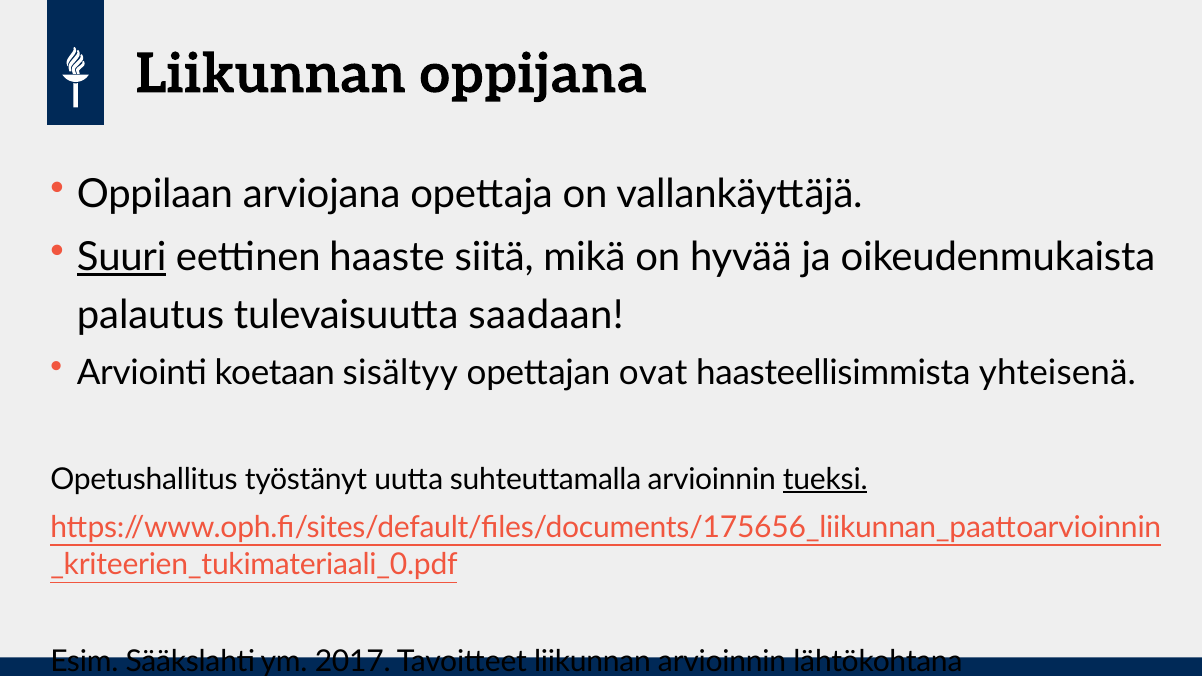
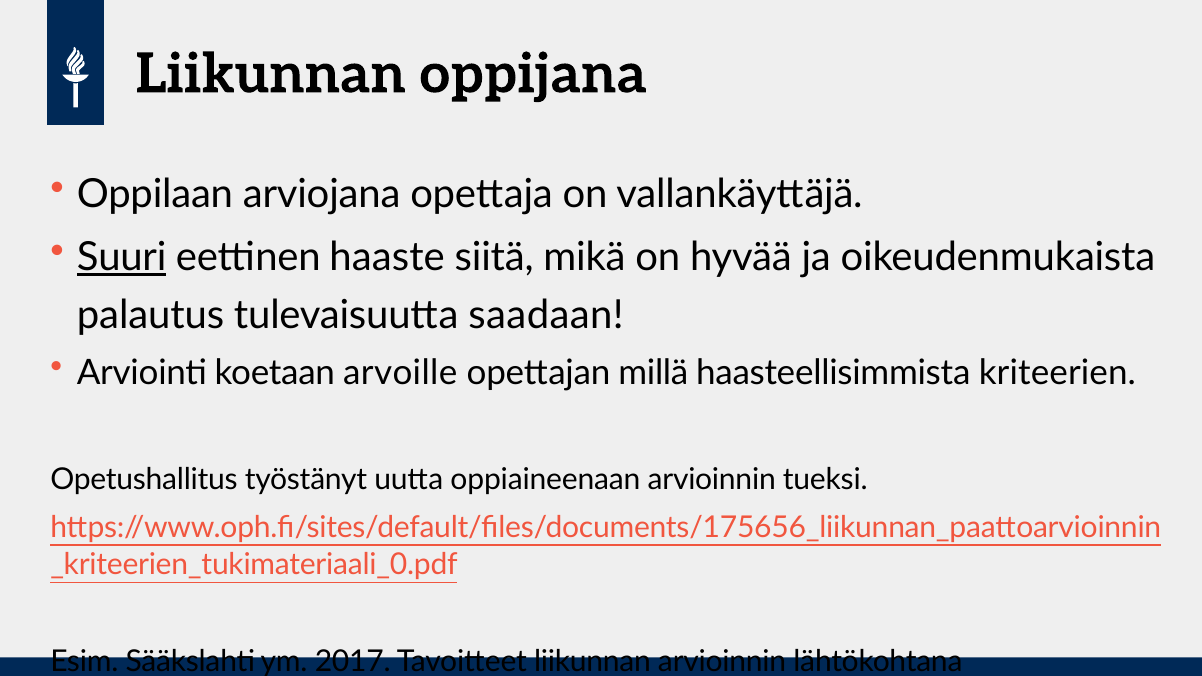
sisältyy: sisältyy -> arvoille (400, 373)
ovat: ovat -> millä (653, 373)
yhteisenä: yhteisenä -> kriteerien (1057, 373)
suhteuttamalla: suhteuttamalla -> oppiaineenaan (546, 479)
tueksi underline: present -> none (825, 479)
